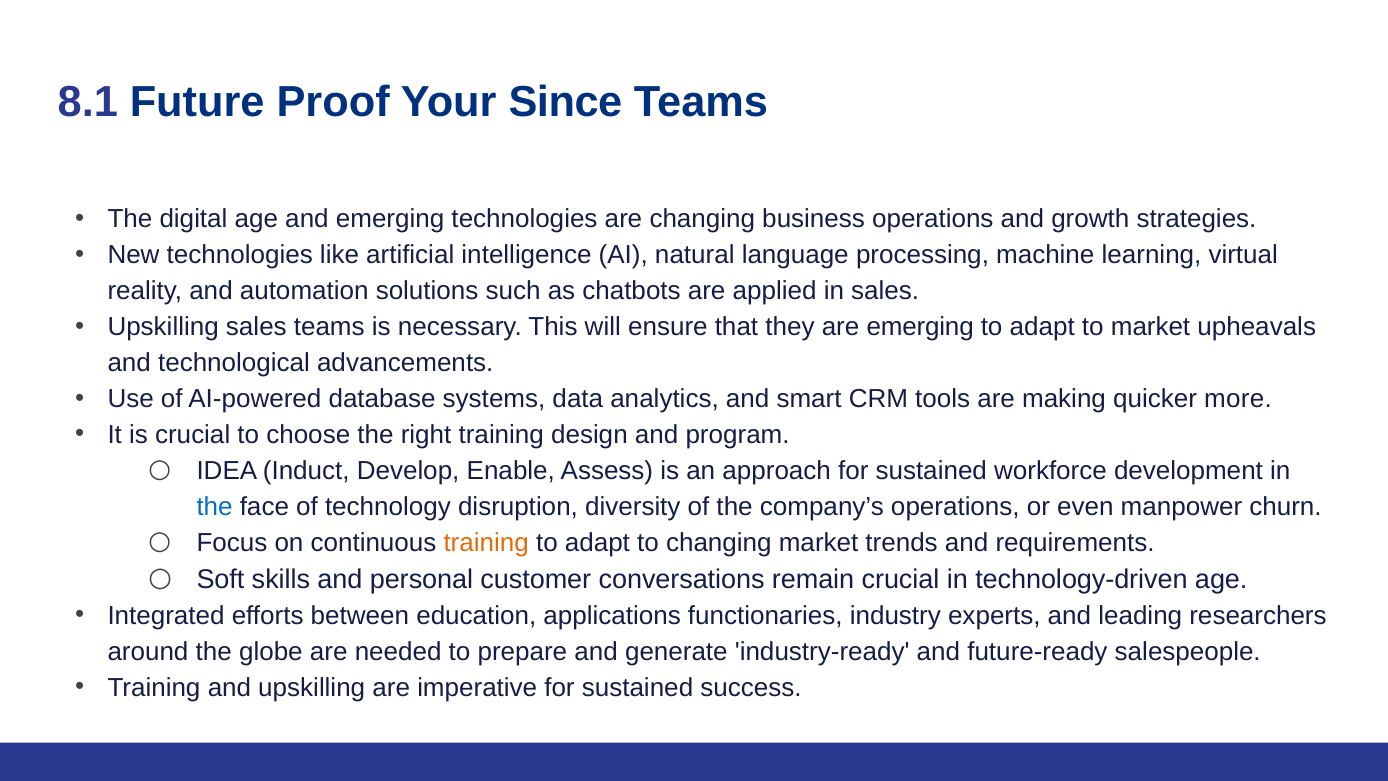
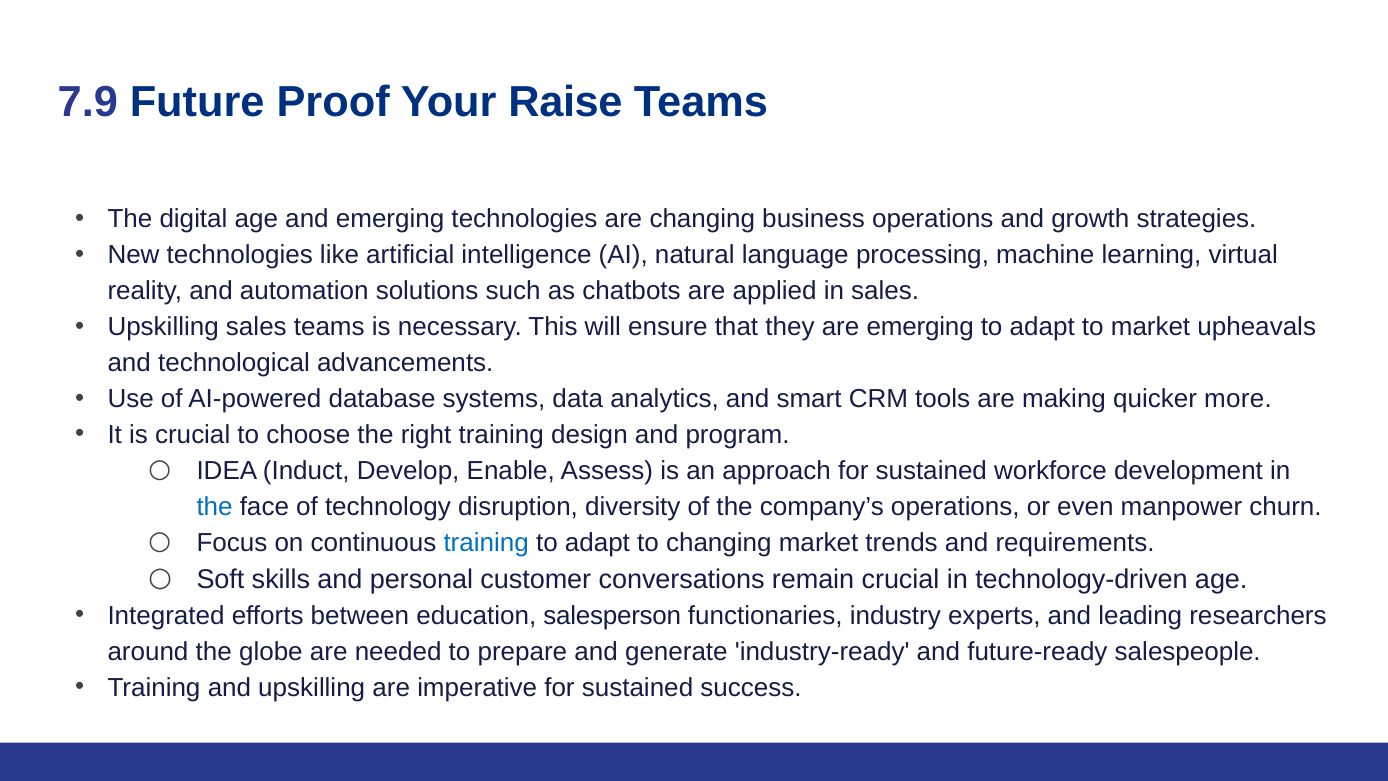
8.1: 8.1 -> 7.9 (88, 102)
Since: Since -> Raise (565, 102)
training colour: orange -> blue (486, 542)
applications: applications -> salesperson (612, 615)
